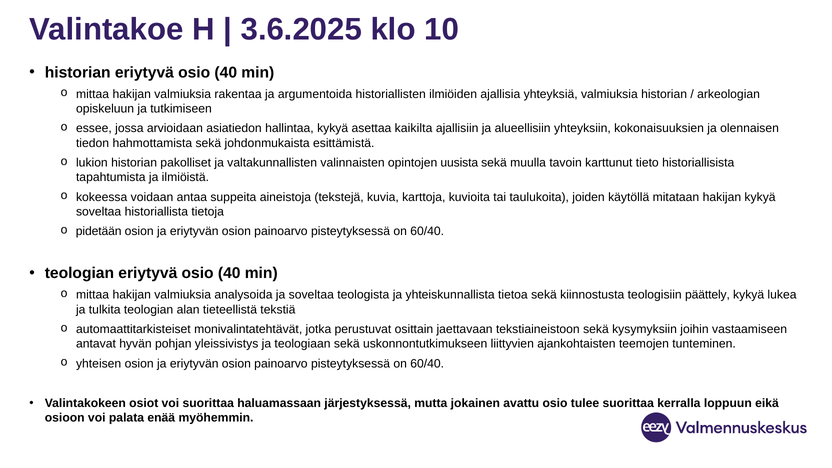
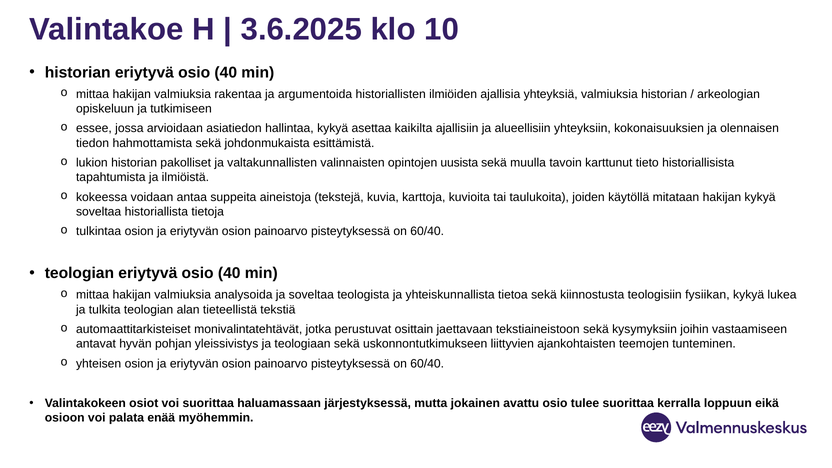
pidetään: pidetään -> tulkintaa (99, 231)
päättely: päättely -> fysiikan (707, 295)
